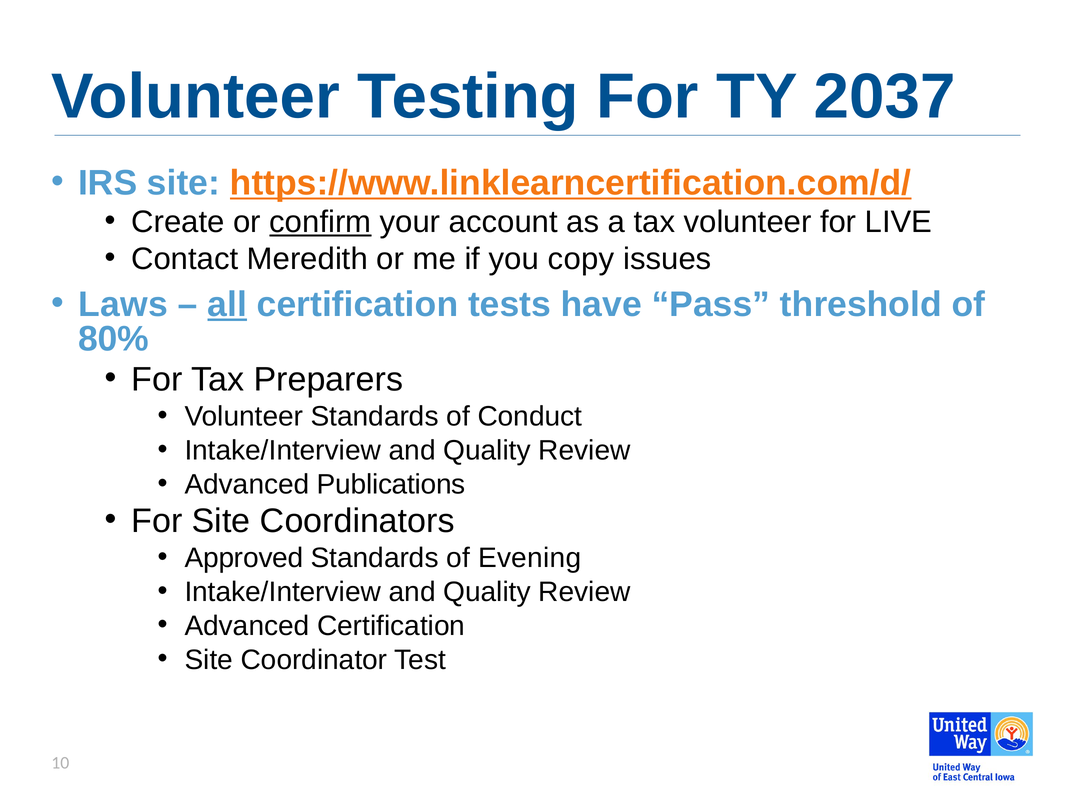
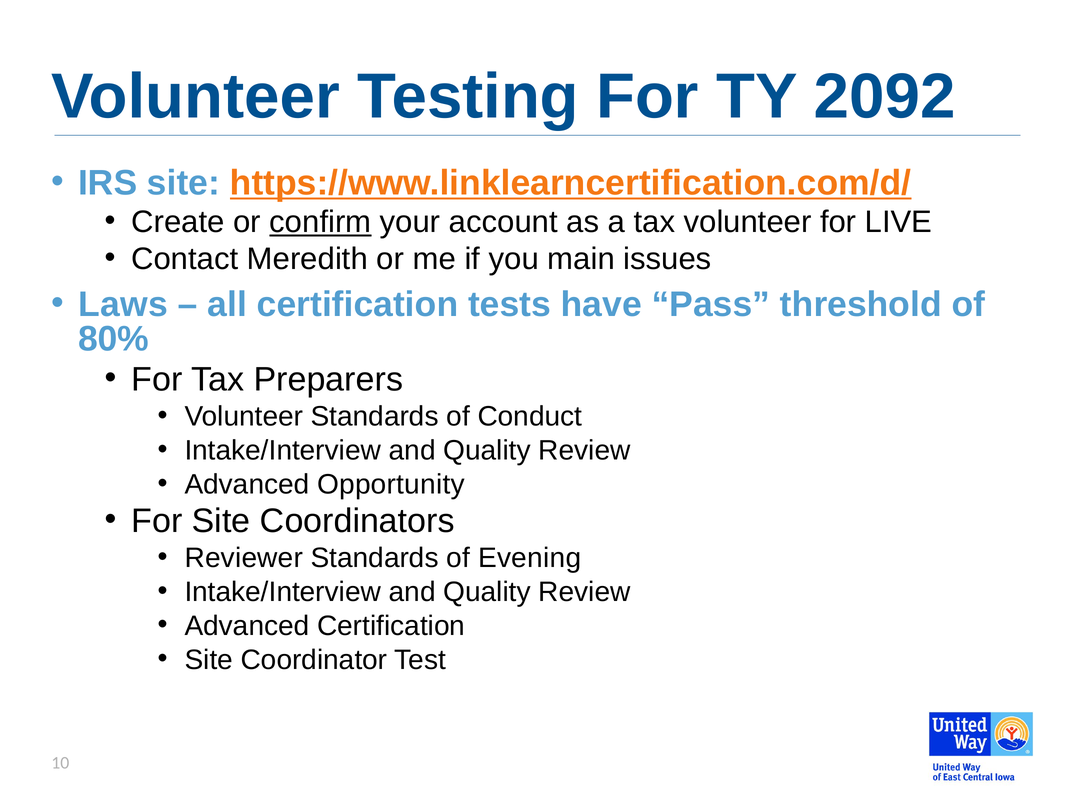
2037: 2037 -> 2092 (885, 97)
copy: copy -> main (581, 259)
all underline: present -> none (227, 305)
Publications: Publications -> Opportunity (391, 485)
Approved: Approved -> Reviewer (244, 558)
